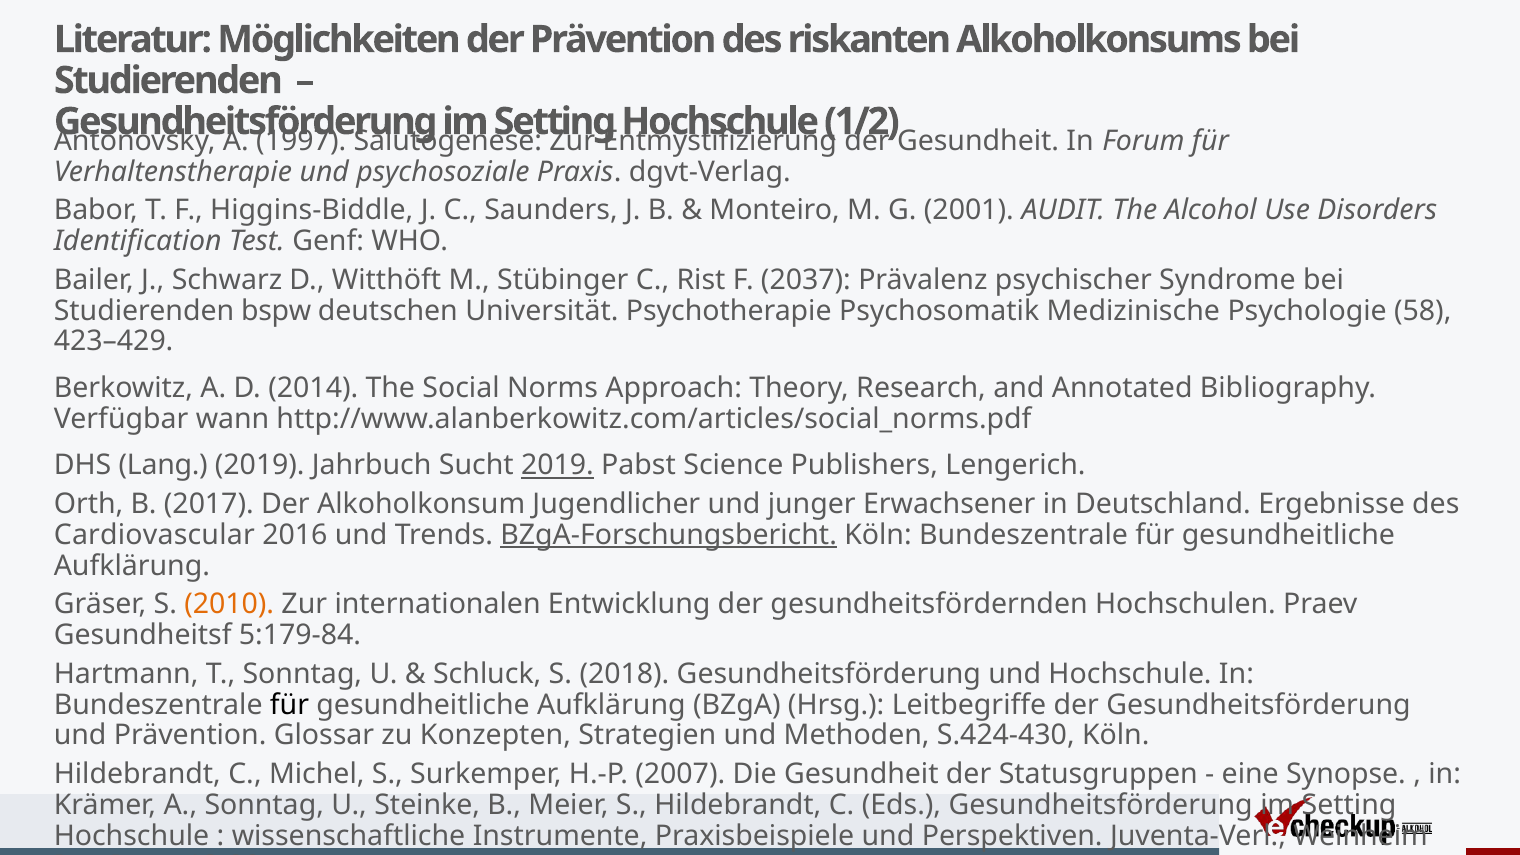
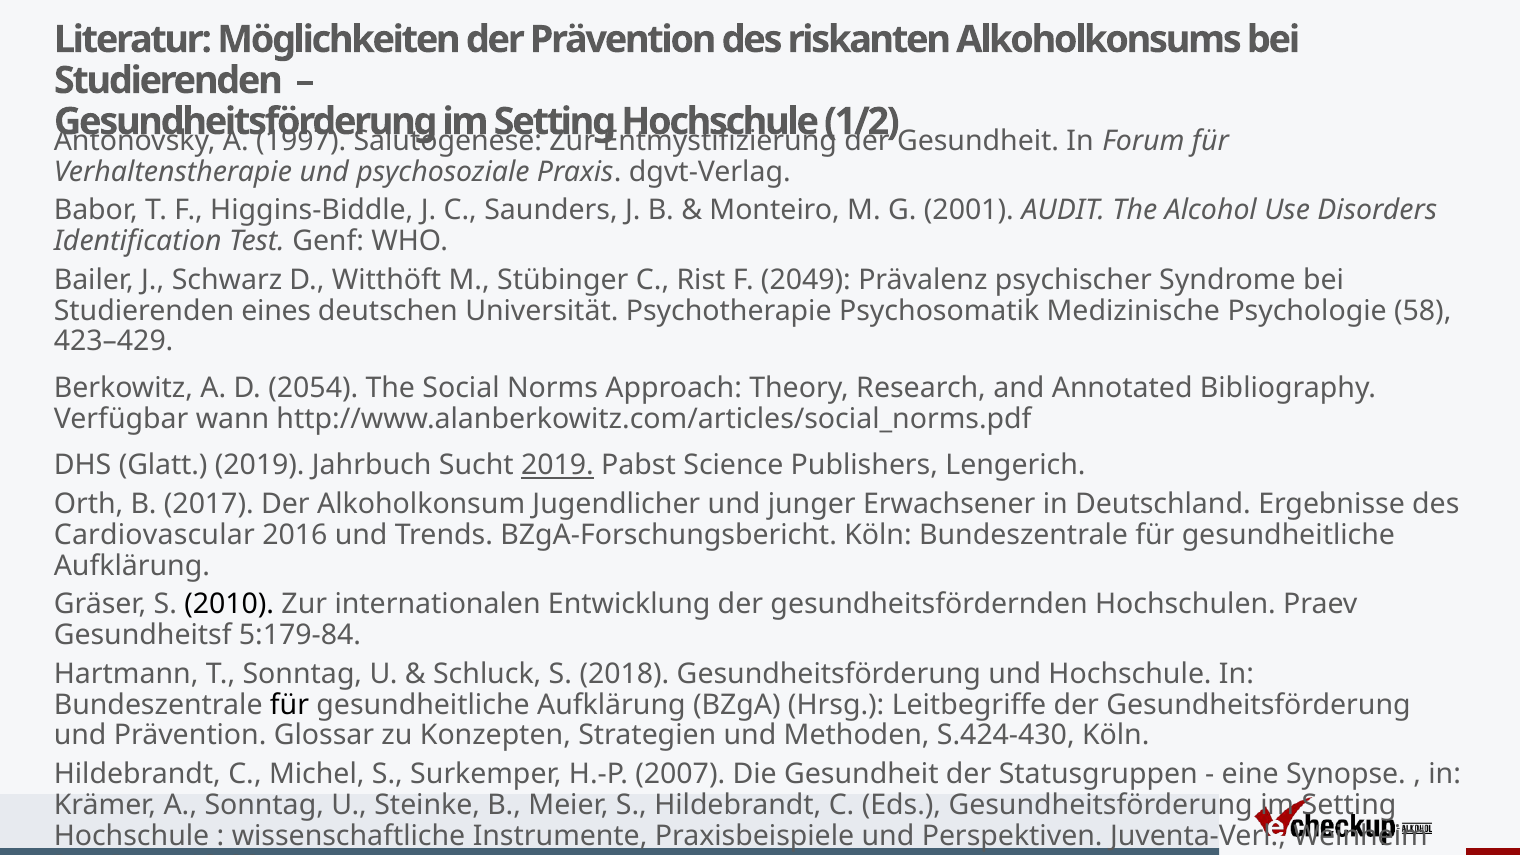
2037: 2037 -> 2049 (806, 280)
bspw: bspw -> eines (276, 311)
2014: 2014 -> 2054 (313, 388)
Lang: Lang -> Glatt (163, 465)
BZgA-Forschungsbericht underline: present -> none (669, 535)
2010 colour: orange -> black (229, 604)
